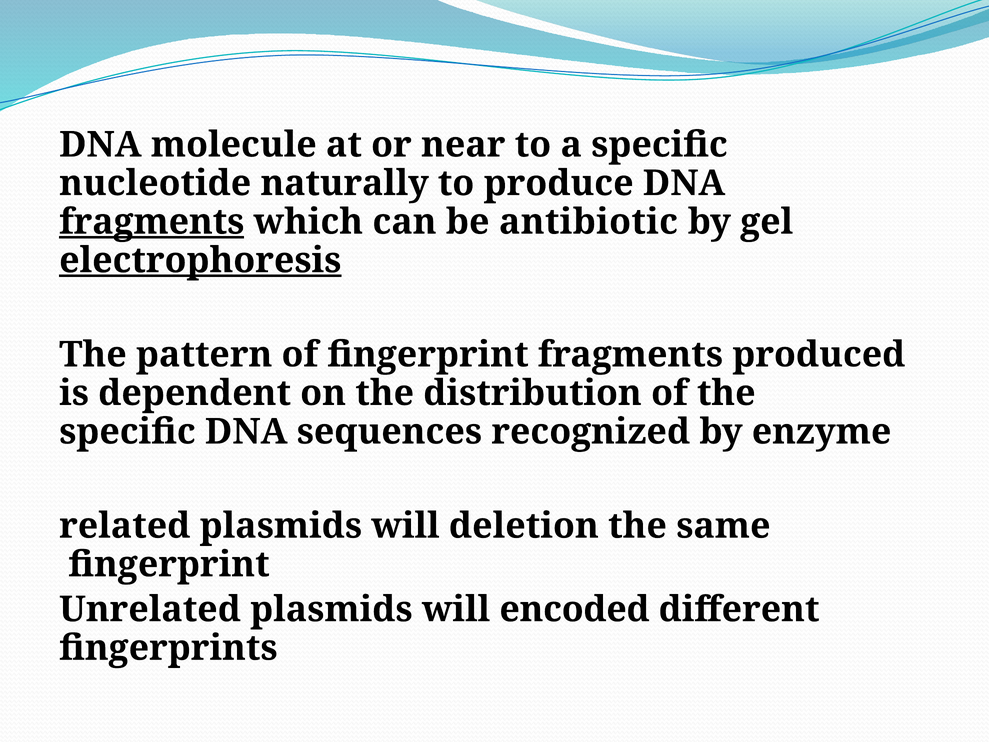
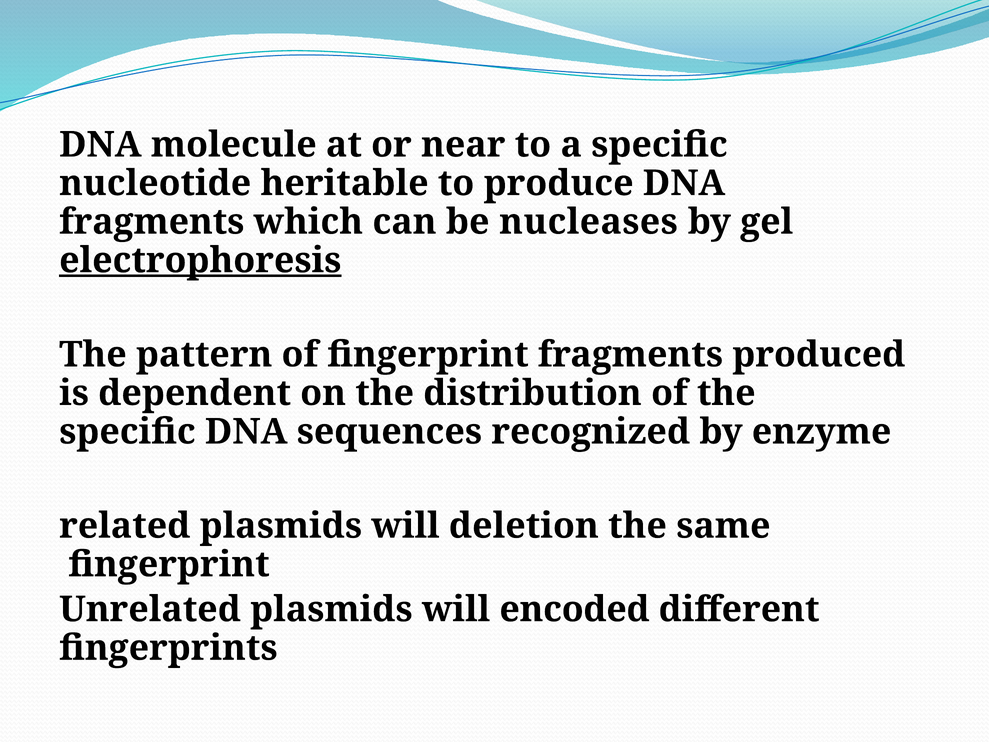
naturally: naturally -> heritable (345, 183)
fragments underline: present -> none (152, 222)
antibiotic: antibiotic -> nucleases (588, 222)
